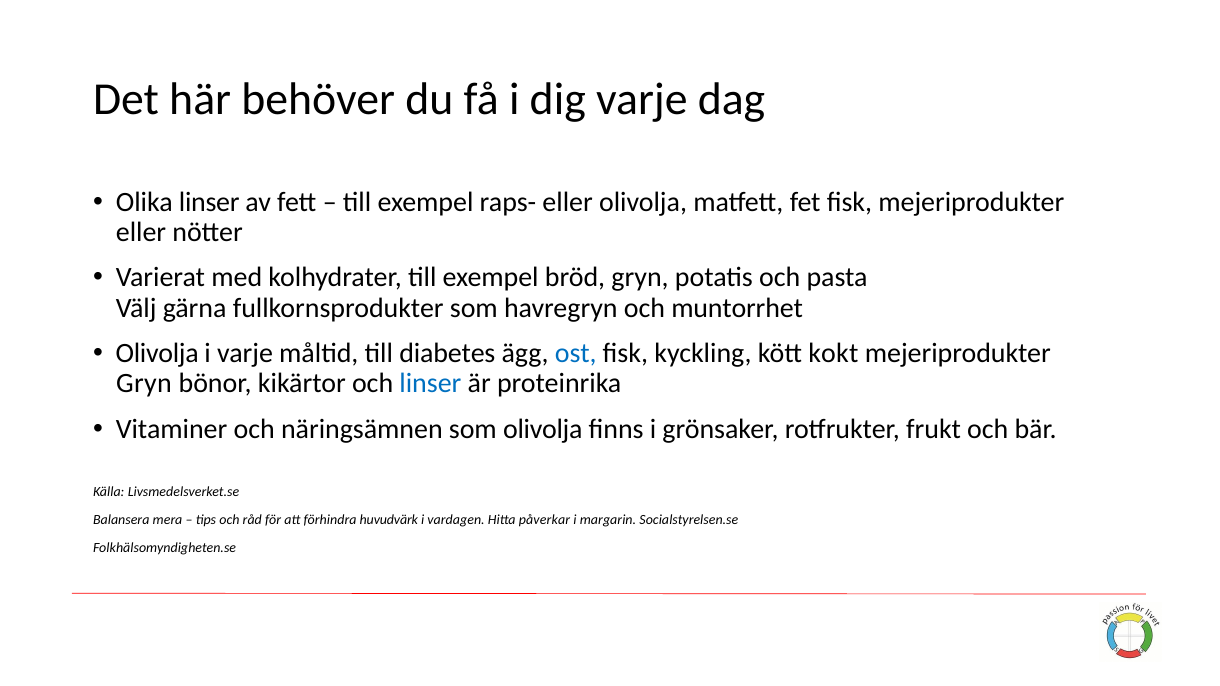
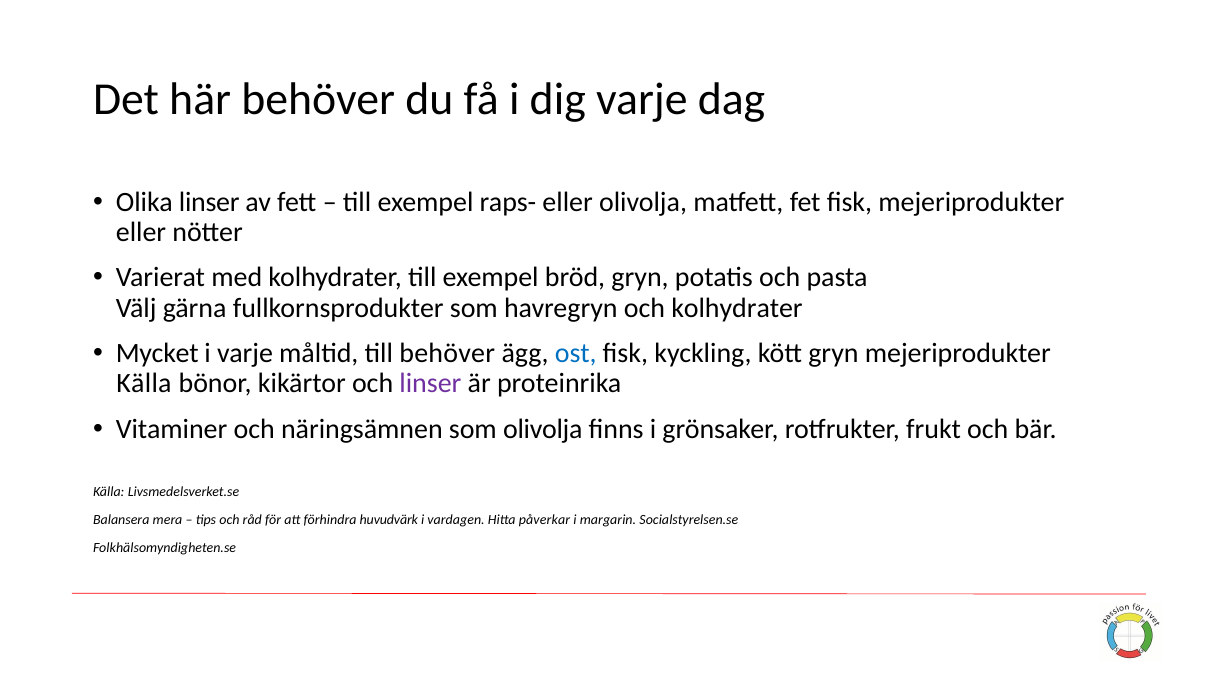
och muntorrhet: muntorrhet -> kolhydrater (737, 308)
Olivolja: Olivolja -> Mycket (157, 353)
till diabetes: diabetes -> behöver (447, 353)
kött kokt: kokt -> gryn (833, 353)
Gryn: Gryn -> Källa (144, 384)
linser colour: blue -> purple (430, 384)
